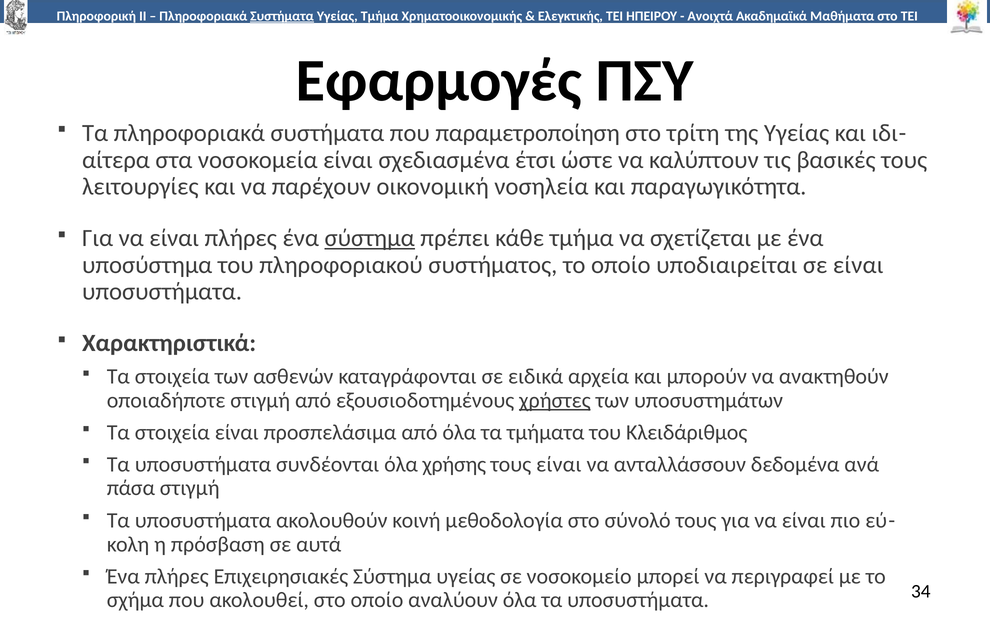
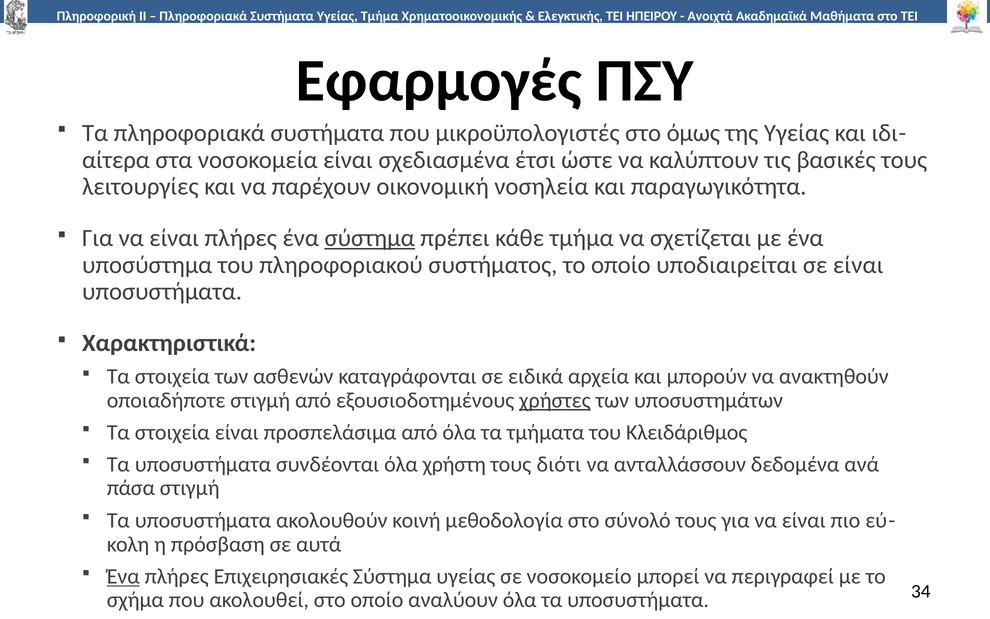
Συστήματα underline: present -> none (282, 16)
παραμετροποίηση: παραμετροποίηση -> μικροϋπολογιστές (527, 133)
τρίτη: τρίτη -> όμως (693, 133)
χρήσης: χρήσης -> χρήστη (454, 464)
τους είναι: είναι -> διότι (559, 464)
Ένα underline: none -> present (123, 576)
